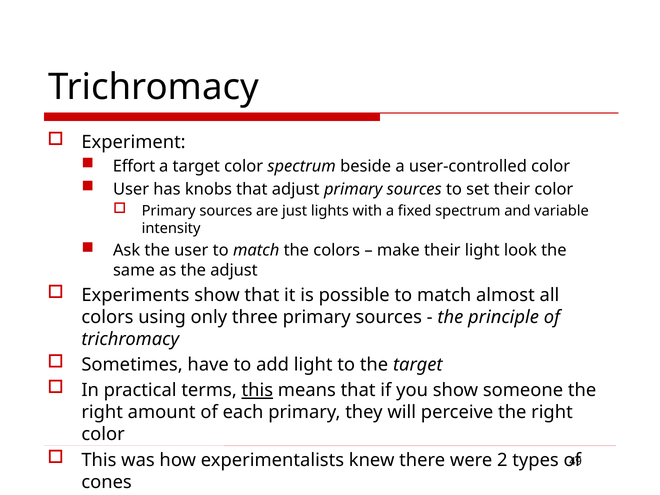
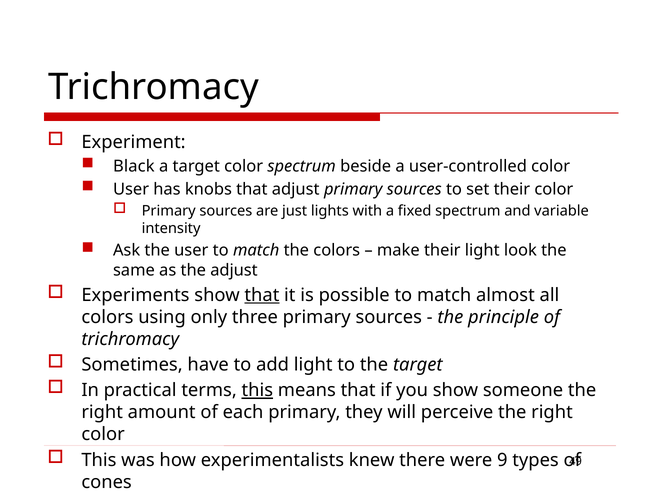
Effort: Effort -> Black (134, 166)
that underline: none -> present (262, 295)
2: 2 -> 9 (502, 460)
